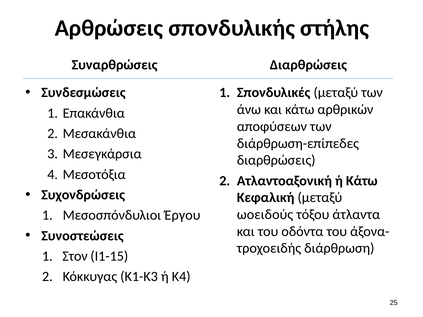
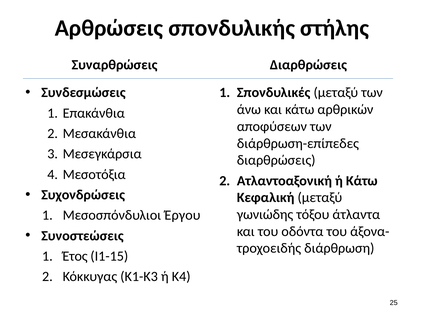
ωοειδούς: ωοειδούς -> γωνιώδης (265, 215)
Στον: Στον -> Έτος (75, 256)
